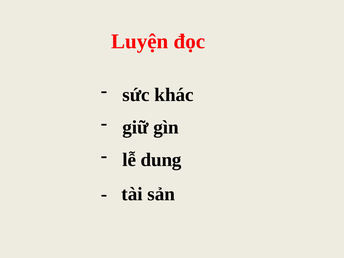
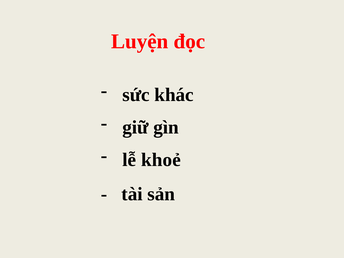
dung: dung -> khoẻ (161, 160)
